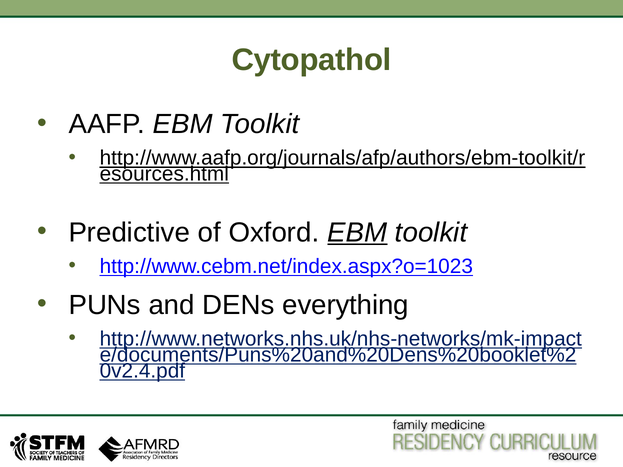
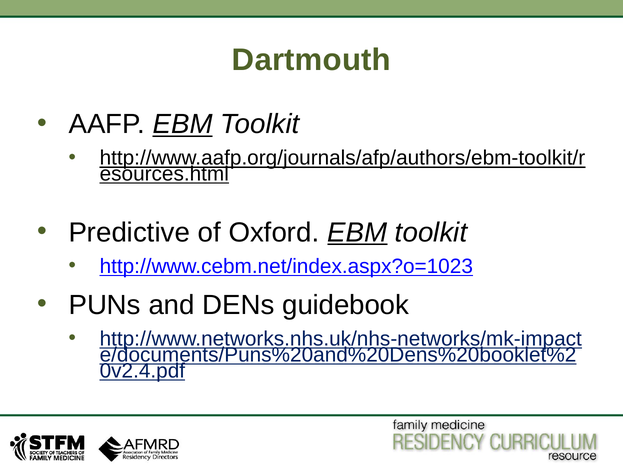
Cytopathol: Cytopathol -> Dartmouth (311, 60)
EBM underline: none -> present (183, 124)
everything: everything -> guidebook (346, 305)
